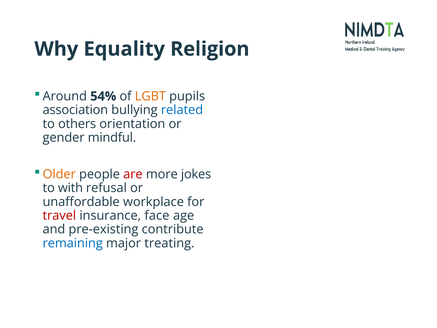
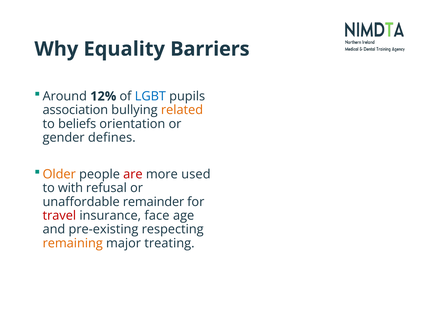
Religion: Religion -> Barriers (210, 49)
54%: 54% -> 12% (103, 96)
LGBT colour: orange -> blue (150, 96)
related colour: blue -> orange (182, 110)
others: others -> beliefs (77, 124)
mindful: mindful -> defines (112, 138)
jokes: jokes -> used (196, 174)
workplace: workplace -> remainder (154, 202)
contribute: contribute -> respecting (173, 229)
remaining colour: blue -> orange (73, 243)
